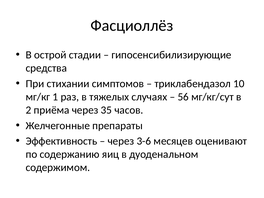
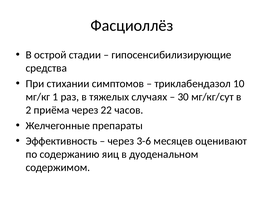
56: 56 -> 30 (183, 97)
35: 35 -> 22 (106, 110)
